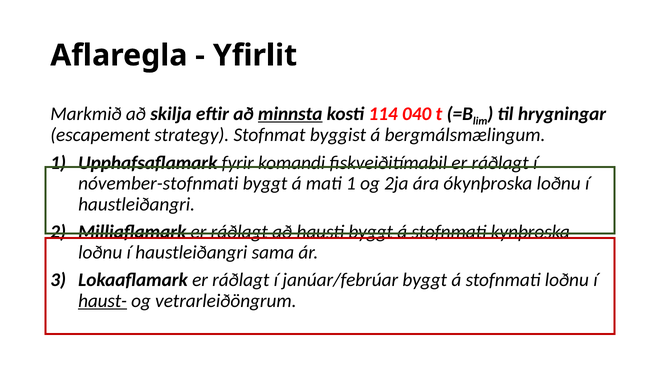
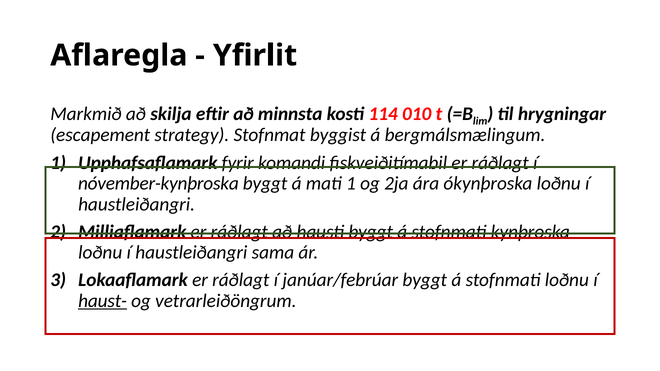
minnsta underline: present -> none (290, 114)
040: 040 -> 010 (417, 114)
nóvember-stofnmati: nóvember-stofnmati -> nóvember-kynþroska (158, 184)
